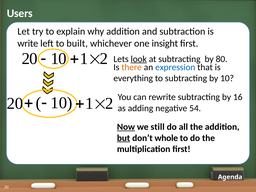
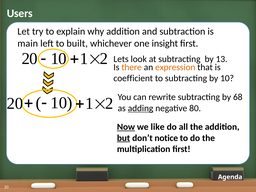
write: write -> main (28, 43)
look underline: present -> none (139, 59)
80: 80 -> 13 (222, 59)
expression colour: blue -> orange (175, 67)
everything: everything -> coefficient (133, 78)
16: 16 -> 68 (238, 97)
adding underline: none -> present (141, 108)
54: 54 -> 80 (195, 108)
still: still -> like (158, 127)
whole: whole -> notice (166, 138)
